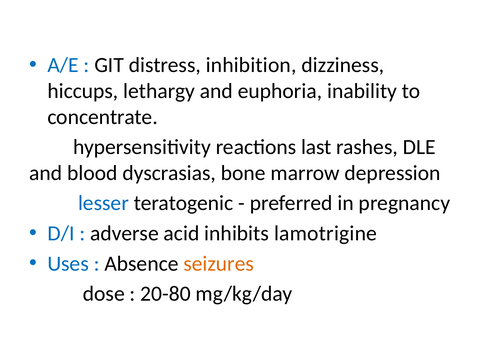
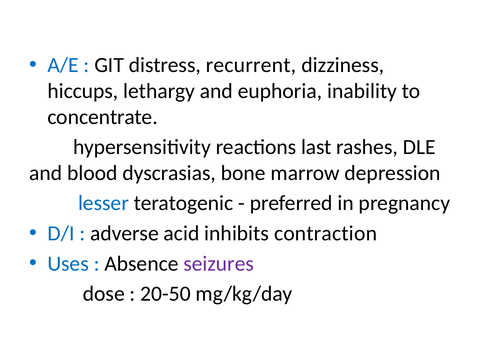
inhibition: inhibition -> recurrent (251, 65)
lamotrigine: lamotrigine -> contraction (326, 234)
seizures colour: orange -> purple (219, 264)
20-80: 20-80 -> 20-50 (166, 294)
